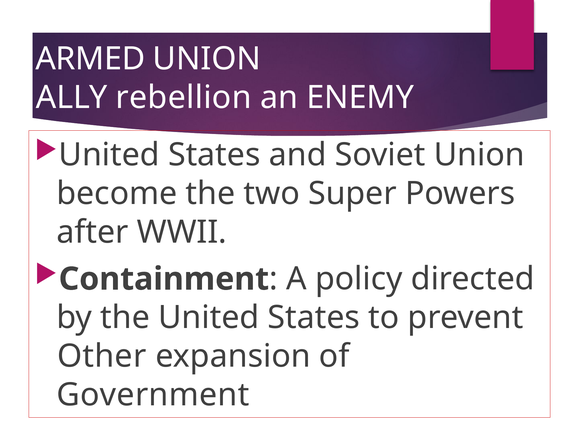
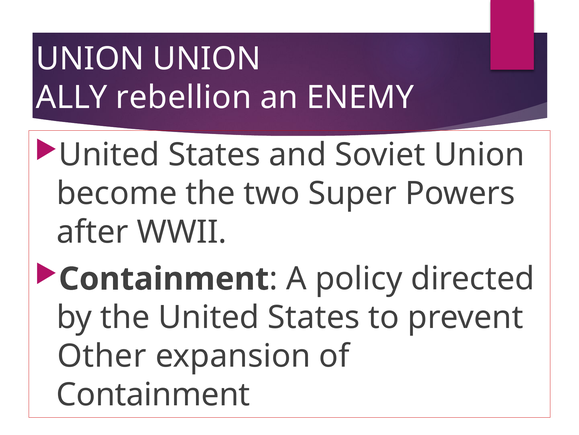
ARMED: ARMED -> UNION (90, 59)
Government: Government -> Containment (153, 394)
